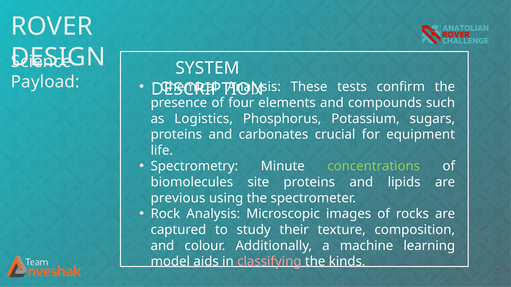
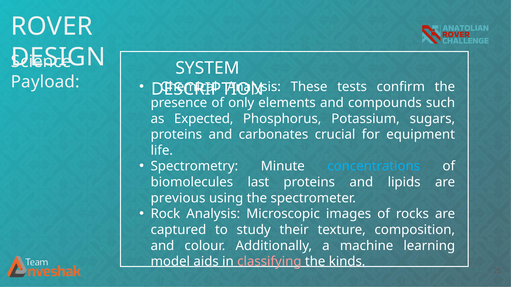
four: four -> only (241, 103)
Logistics: Logistics -> Expected (204, 119)
concentrations colour: light green -> light blue (374, 167)
site: site -> last (258, 182)
